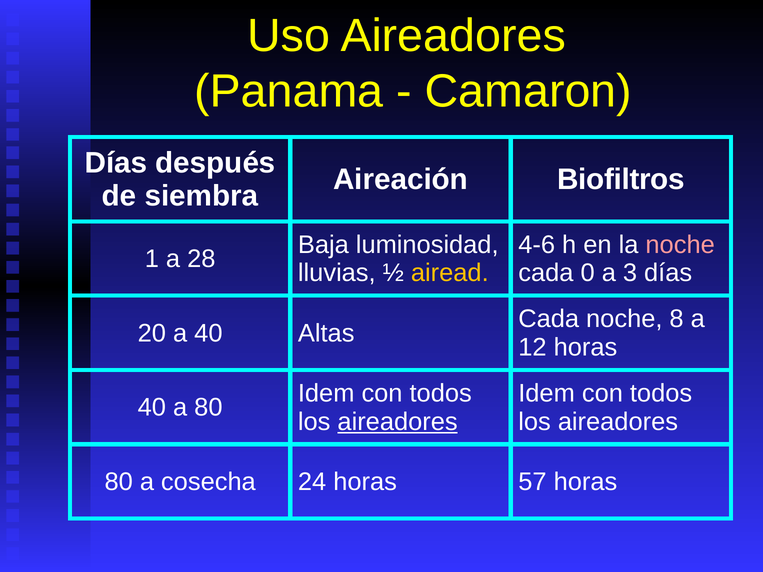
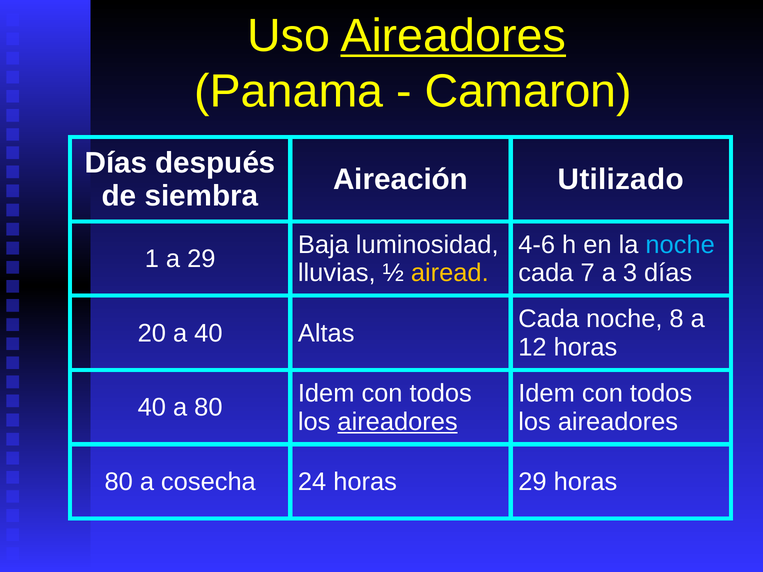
Aireadores underline: none -> present (453, 36)
Biofiltros: Biofiltros -> Utilizado (621, 180)
noche colour: pink -> light blue (680, 245)
a 28: 28 -> 29 (201, 259)
0: 0 -> 7 (588, 273)
horas 57: 57 -> 29 (532, 482)
